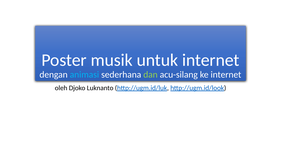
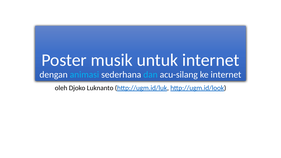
dan colour: light green -> light blue (150, 75)
